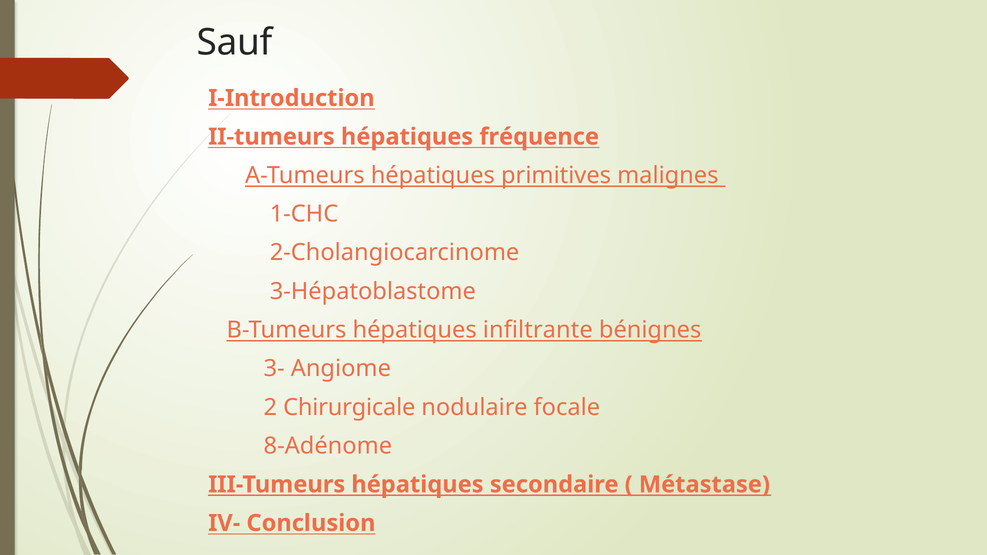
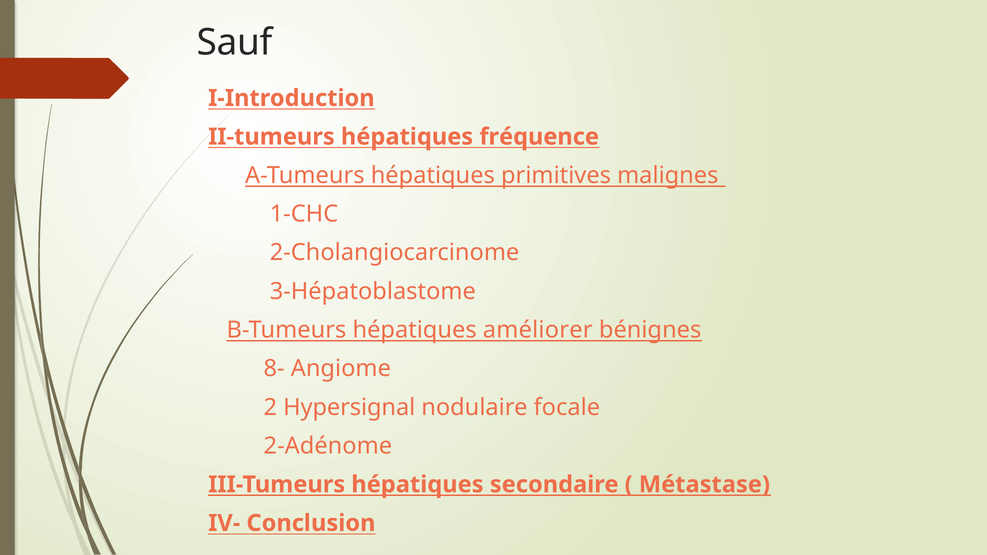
infiltrante: infiltrante -> améliorer (538, 330)
3-: 3- -> 8- (274, 369)
Chirurgicale: Chirurgicale -> Hypersignal (349, 407)
8-Adénome: 8-Adénome -> 2-Adénome (328, 446)
